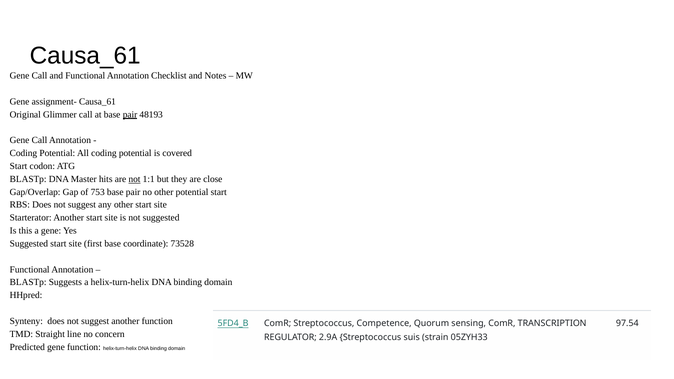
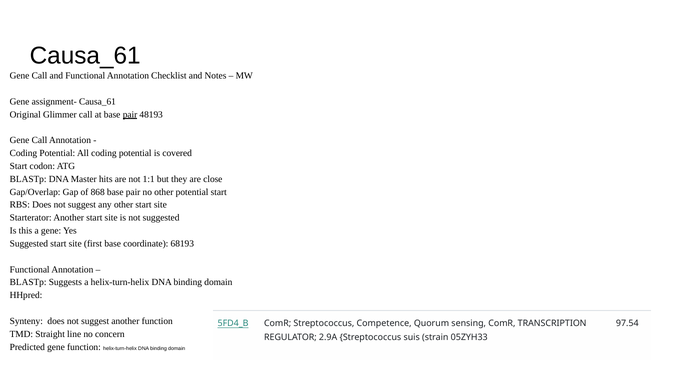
not underline: present -> none (134, 179)
753: 753 -> 868 (98, 192)
73528: 73528 -> 68193 (182, 244)
